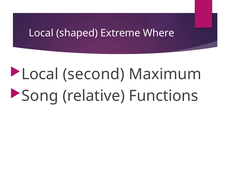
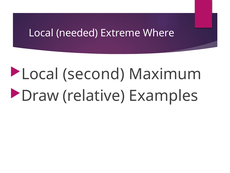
shaped: shaped -> needed (77, 33)
Song: Song -> Draw (40, 96)
Functions: Functions -> Examples (163, 96)
